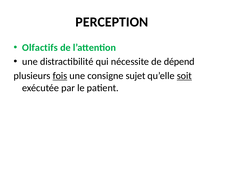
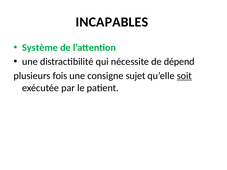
PERCEPTION: PERCEPTION -> INCAPABLES (112, 22)
Olfactifs: Olfactifs -> Système (40, 48)
fois underline: present -> none (60, 76)
